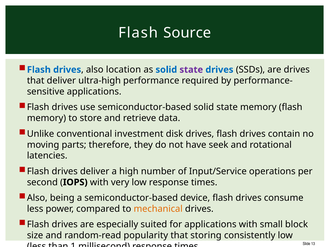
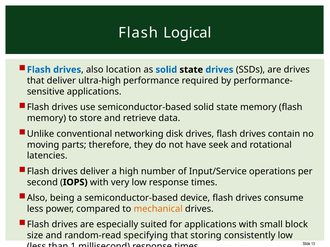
Source: Source -> Logical (187, 33)
state colour: purple -> black (191, 70)
investment: investment -> networking (139, 134)
popularity: popularity -> specifying (146, 236)
